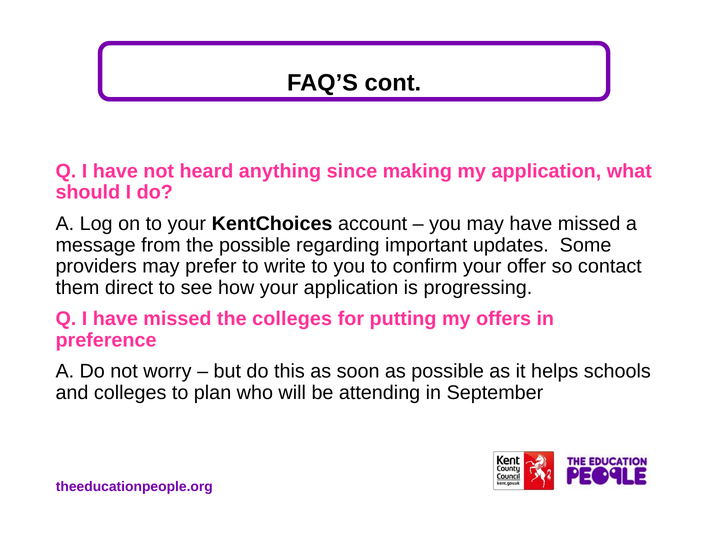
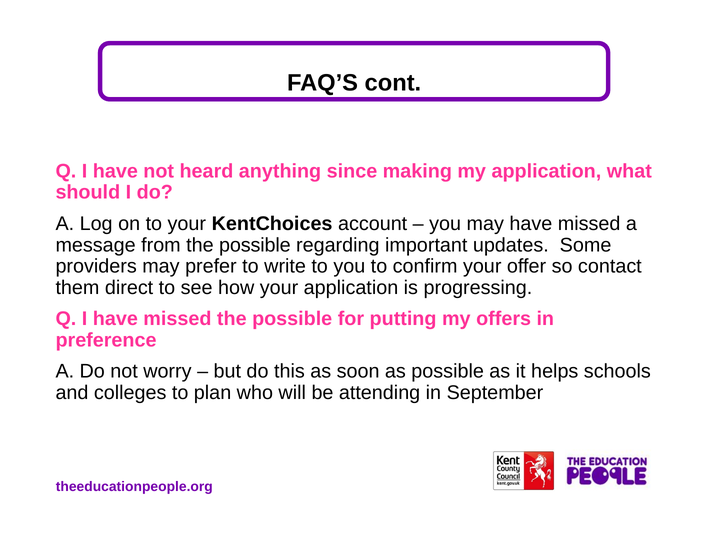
missed the colleges: colleges -> possible (292, 319)
